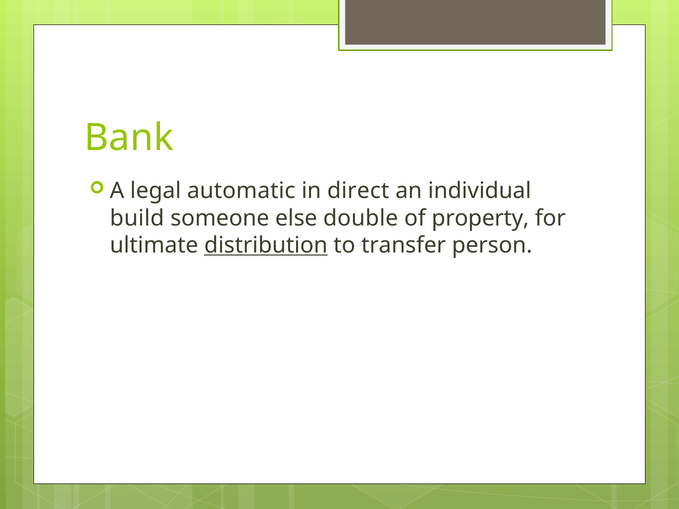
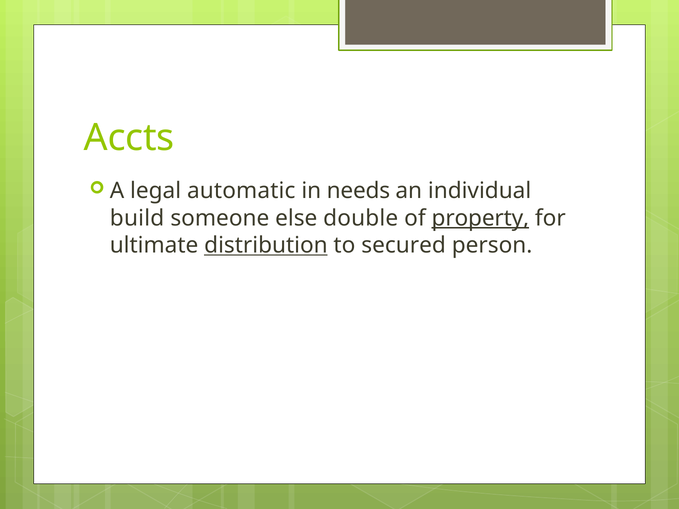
Bank: Bank -> Accts (129, 138)
direct: direct -> needs (358, 191)
property underline: none -> present (480, 218)
transfer: transfer -> secured (404, 245)
